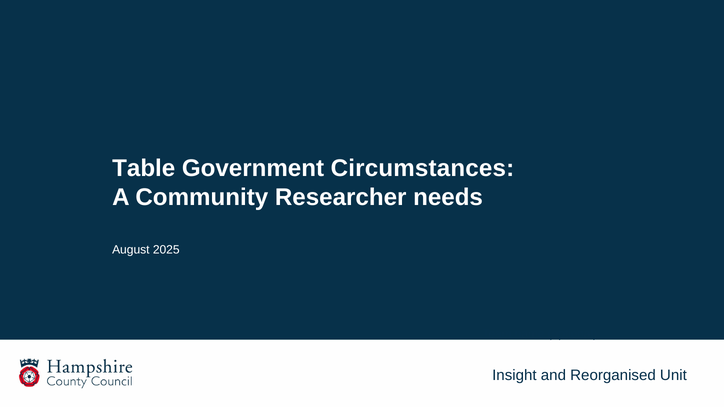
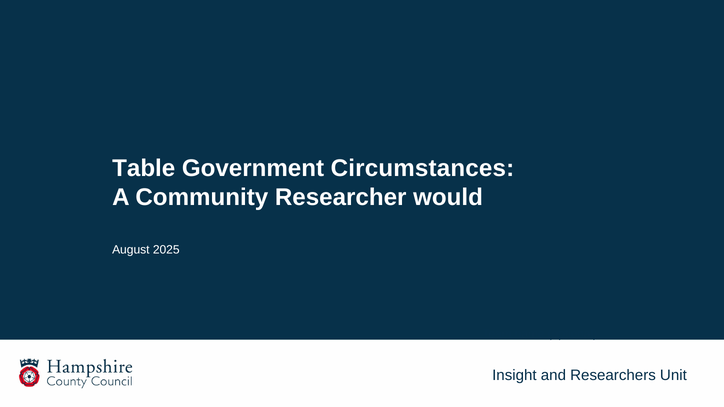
needs: needs -> would (448, 197)
Reorganised: Reorganised -> Researchers (613, 376)
